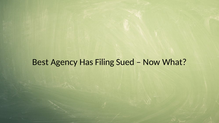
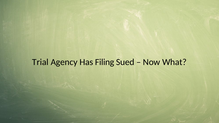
Best: Best -> Trial (40, 62)
